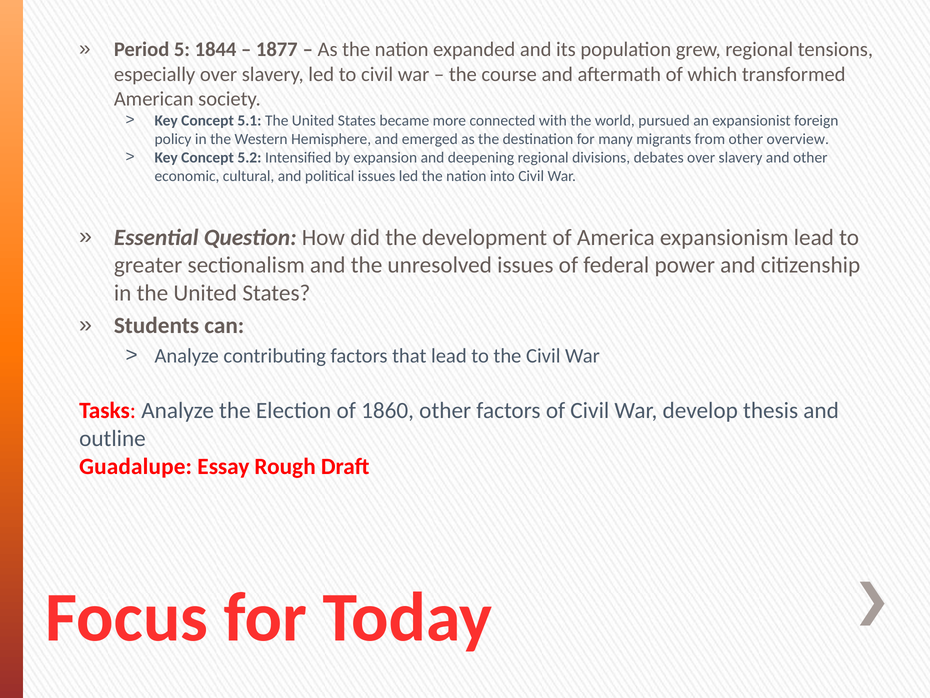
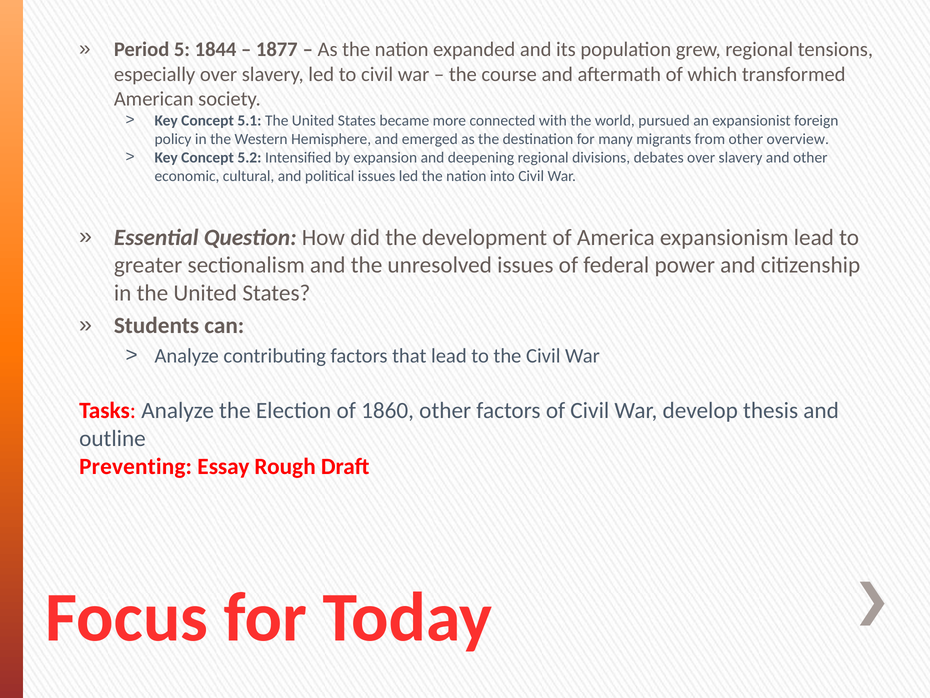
Guadalupe: Guadalupe -> Preventing (136, 466)
